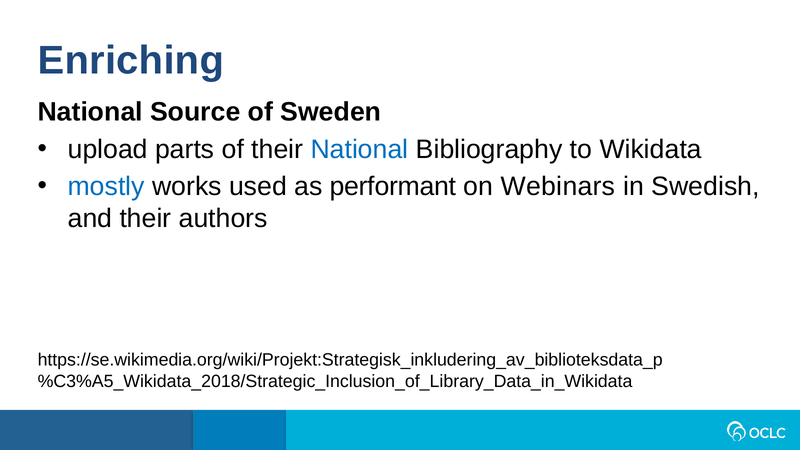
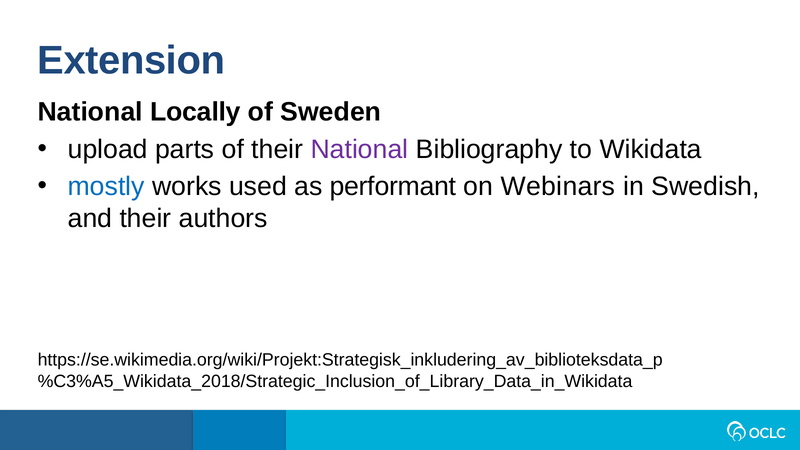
Enriching: Enriching -> Extension (131, 61)
Source: Source -> Locally (195, 112)
National colour: blue -> purple (360, 149)
